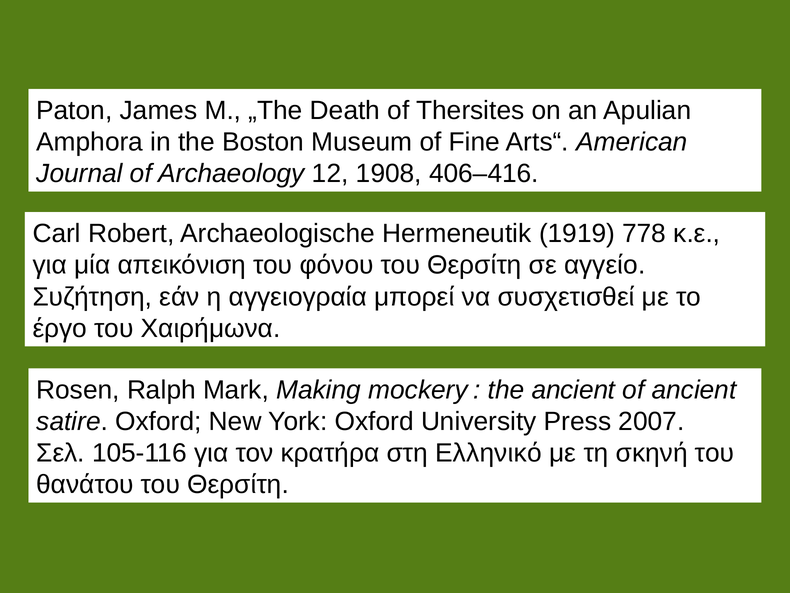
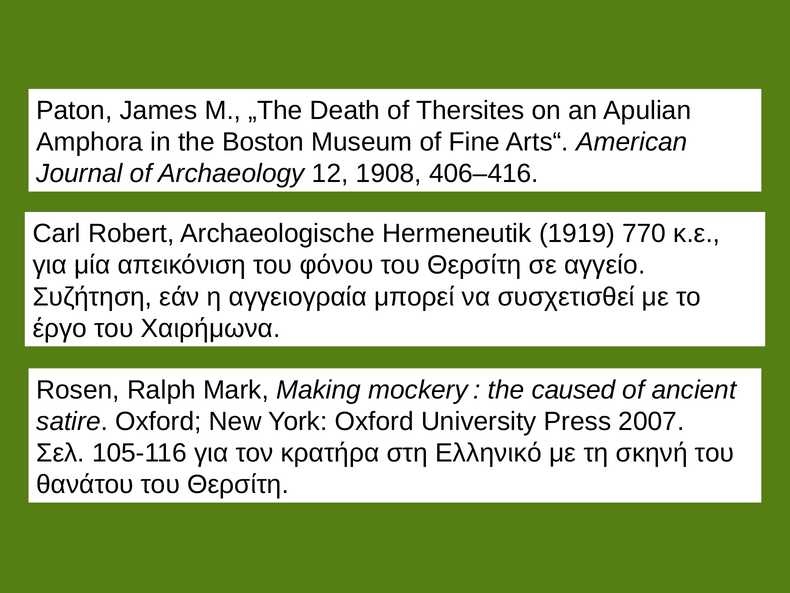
778: 778 -> 770 (644, 233)
the ancient: ancient -> caused (573, 390)
